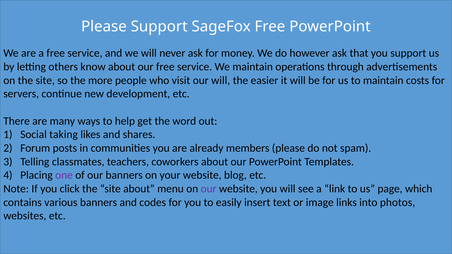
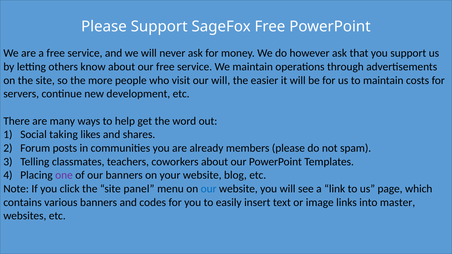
site about: about -> panel (139, 189)
our colour: purple -> blue (209, 189)
photos: photos -> master (398, 202)
